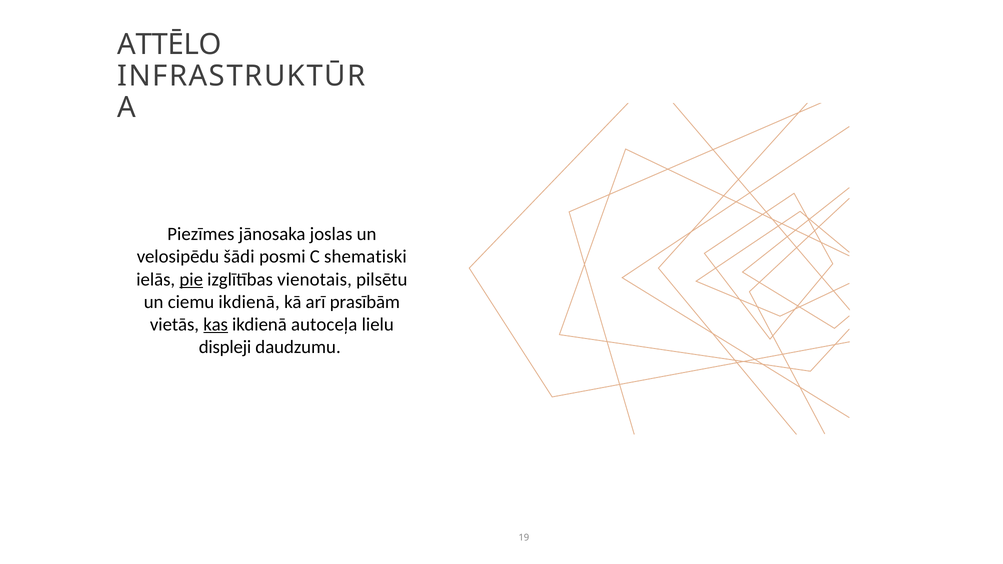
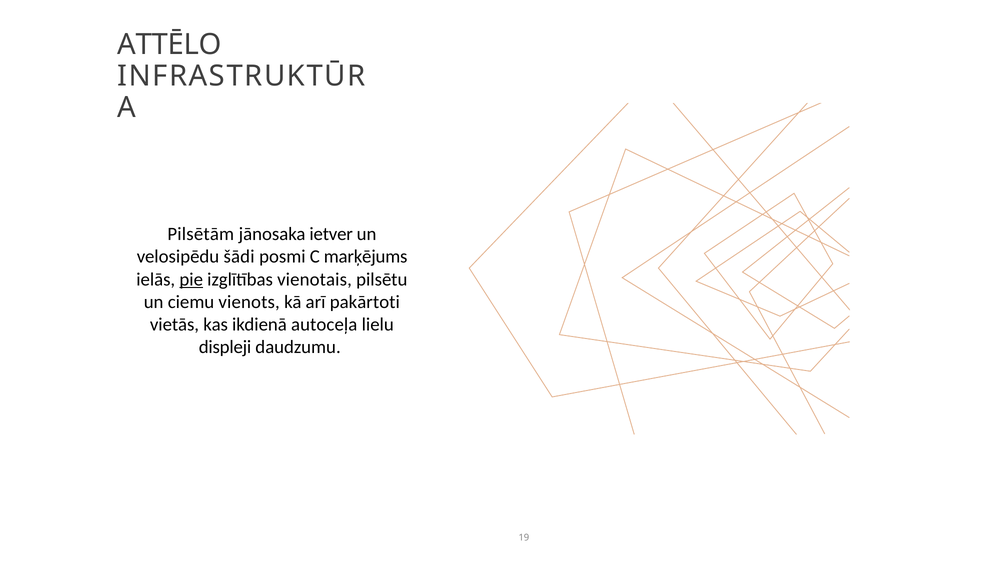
Piezīmes: Piezīmes -> Pilsētām (201, 234)
joslas: joslas -> ietver (331, 234)
shematiski: shematiski -> marķējums (366, 257)
ciemu ikdienā: ikdienā -> vienots (249, 302)
prasībām: prasībām -> pakārtoti (365, 302)
kas underline: present -> none (216, 325)
